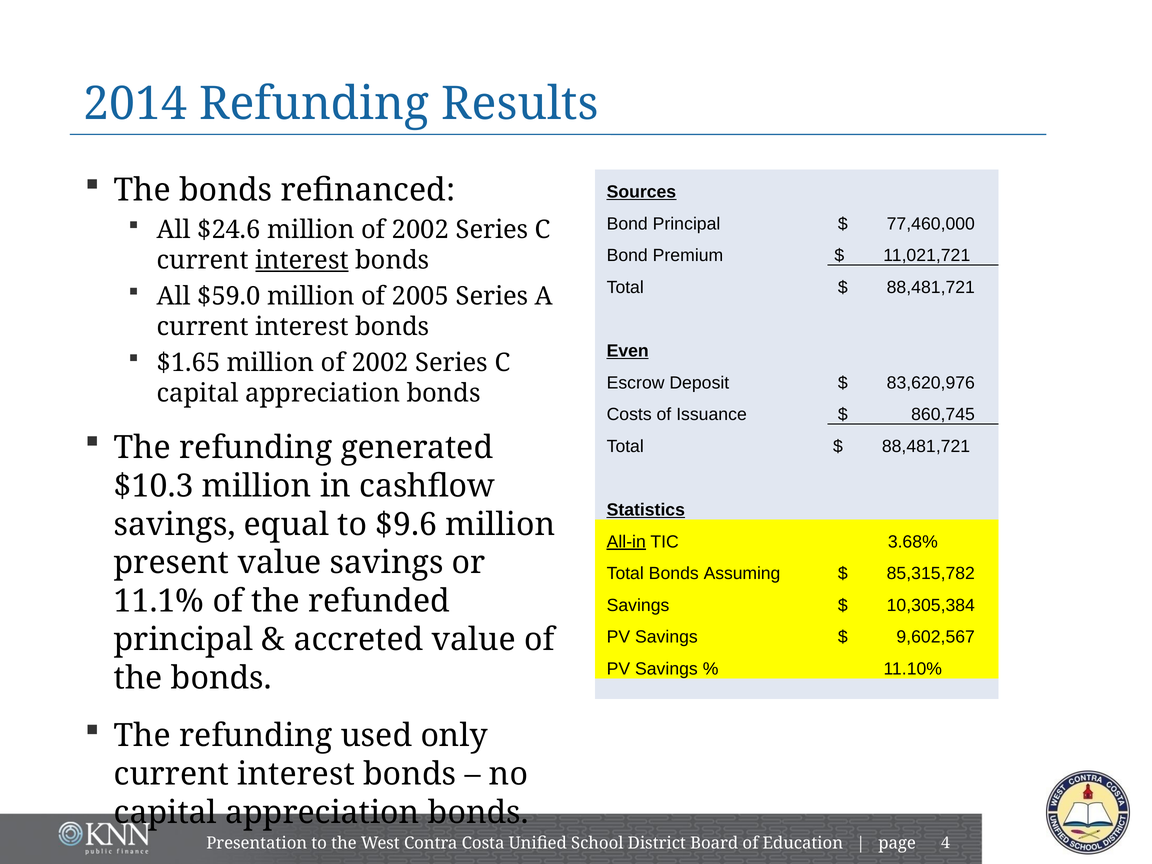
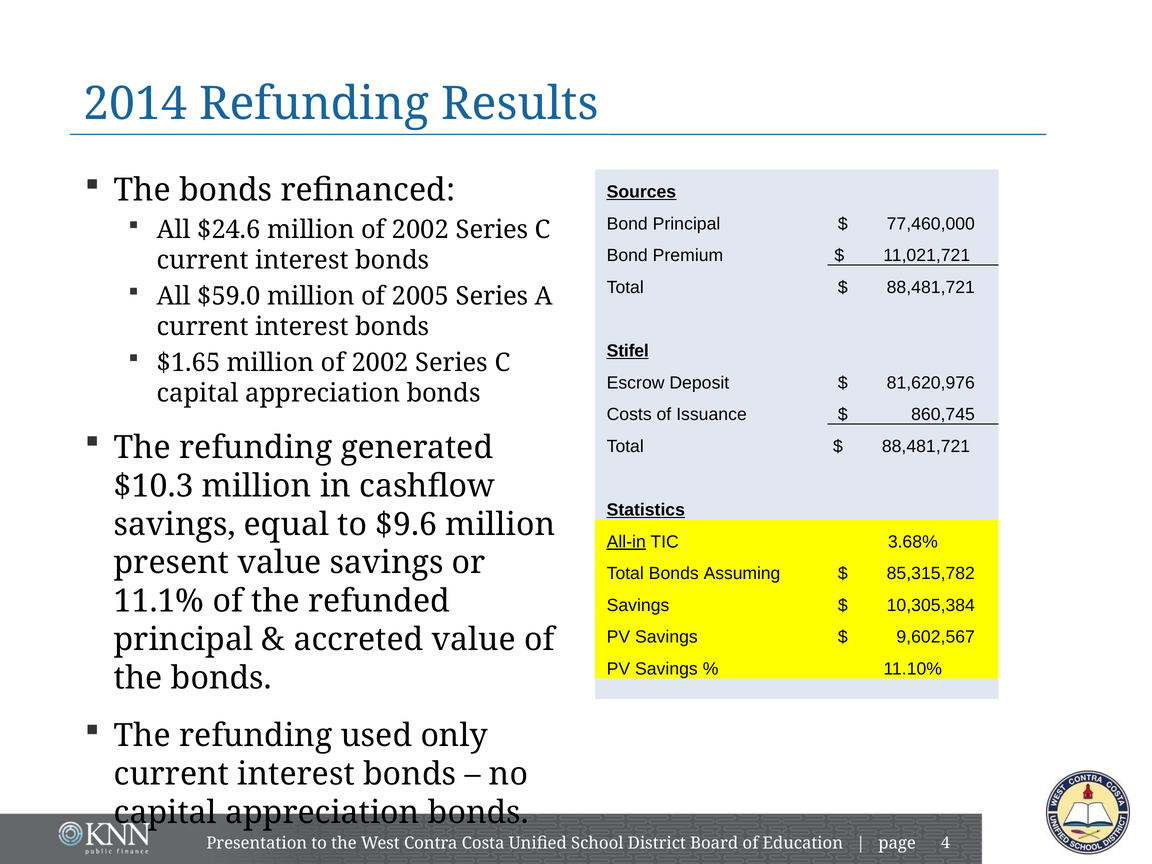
interest underline: present -> none (302, 260)
Even: Even -> Stifel (628, 351)
83,620,976: 83,620,976 -> 81,620,976 (931, 383)
